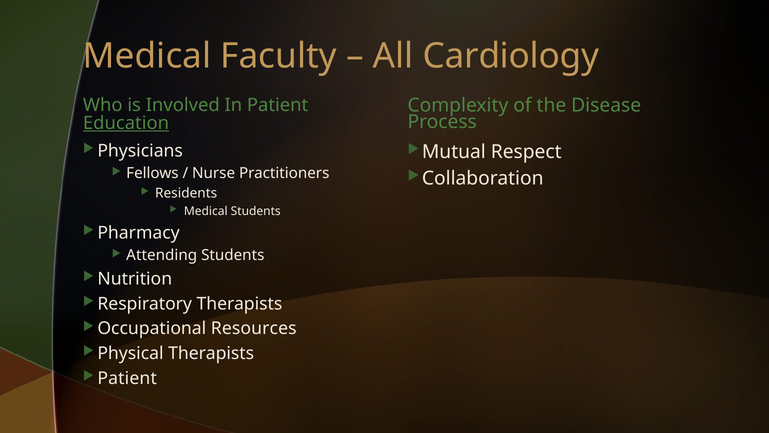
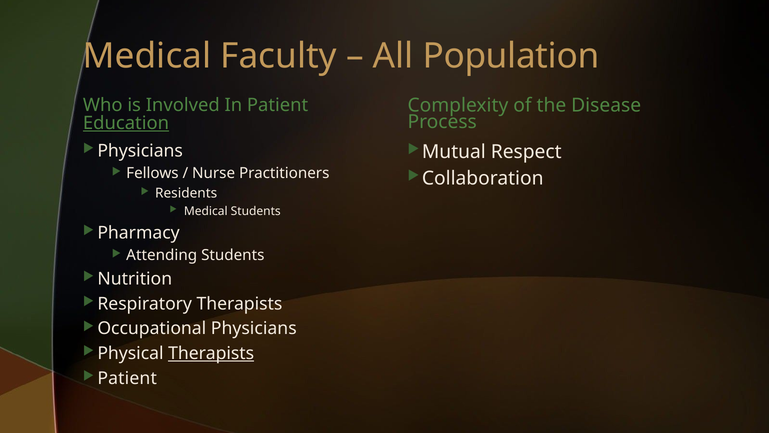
Cardiology: Cardiology -> Population (511, 56)
Occupational Resources: Resources -> Physicians (254, 328)
Therapists underline: none -> present (211, 353)
